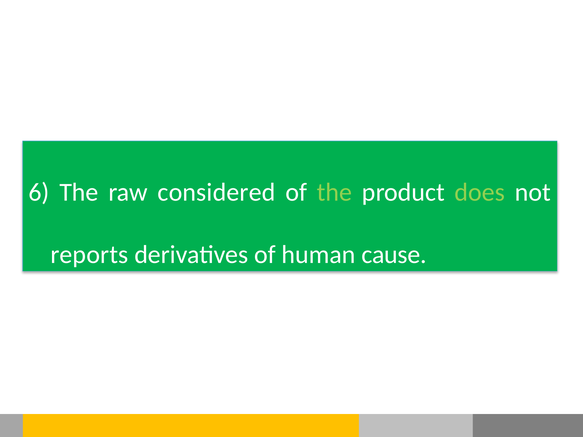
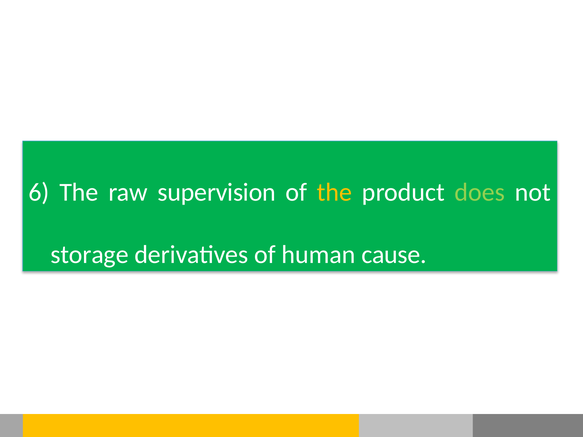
considered: considered -> supervision (217, 193)
the colour: light green -> yellow (335, 193)
reports: reports -> storage (89, 255)
